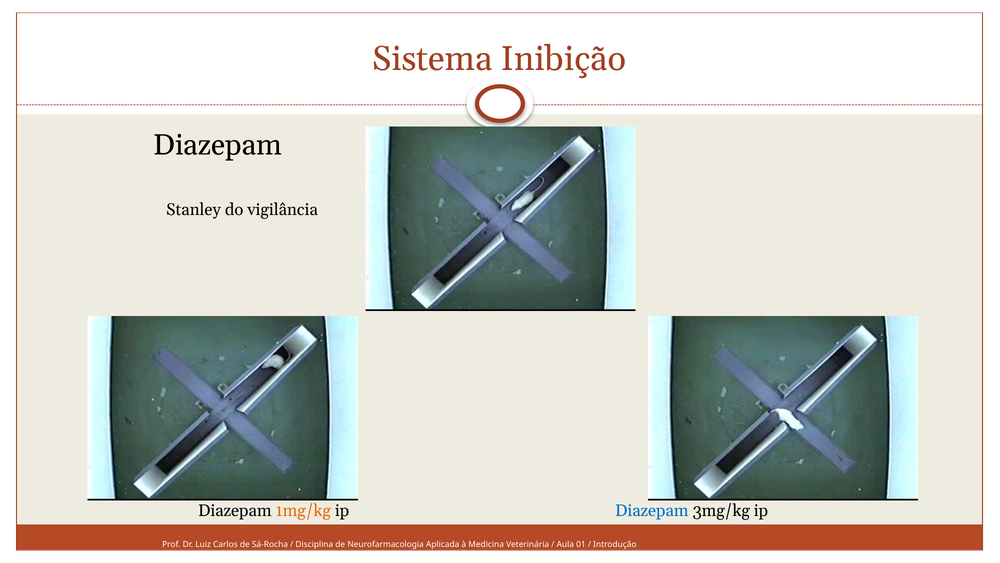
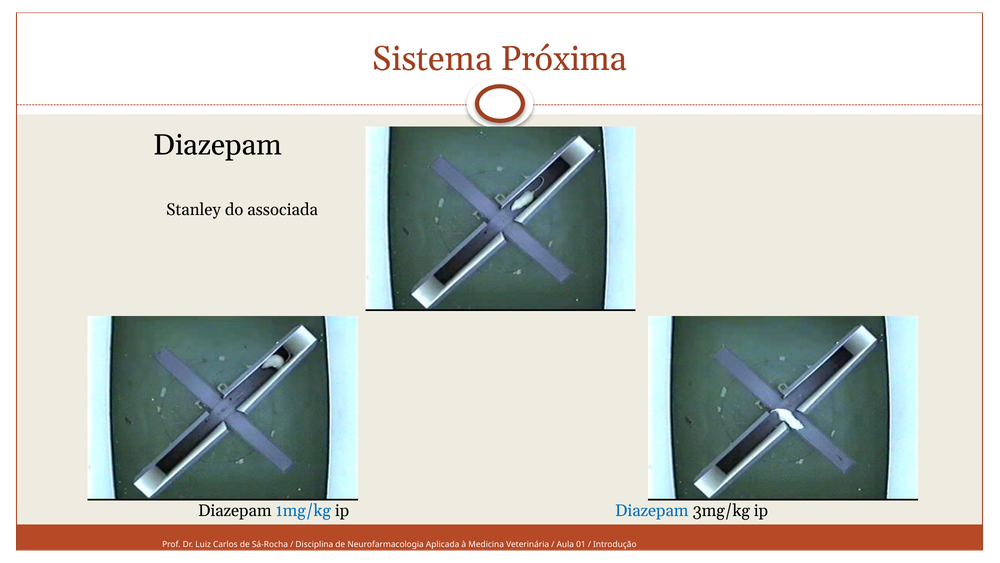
Inibição: Inibição -> Próxima (564, 59)
vigilância: vigilância -> associada (283, 210)
1mg/kg colour: orange -> blue (303, 510)
